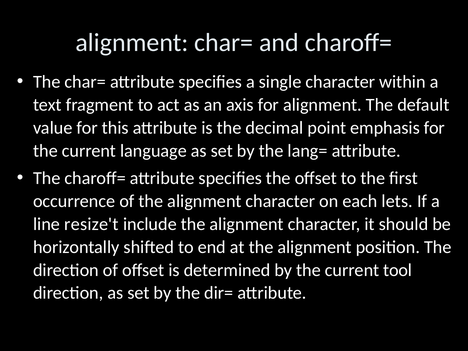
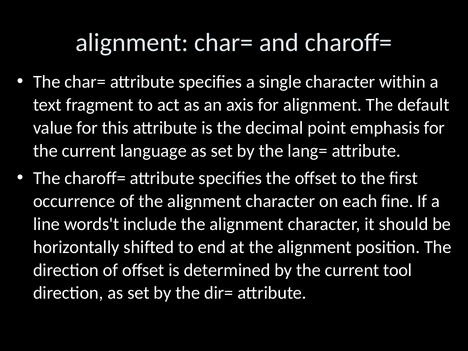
lets: lets -> fine (397, 201)
resize't: resize't -> words't (92, 224)
